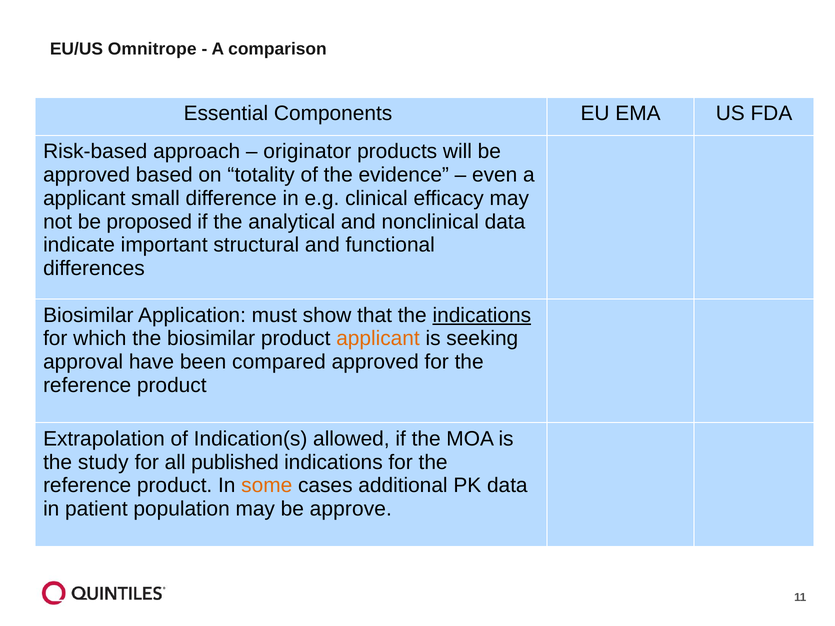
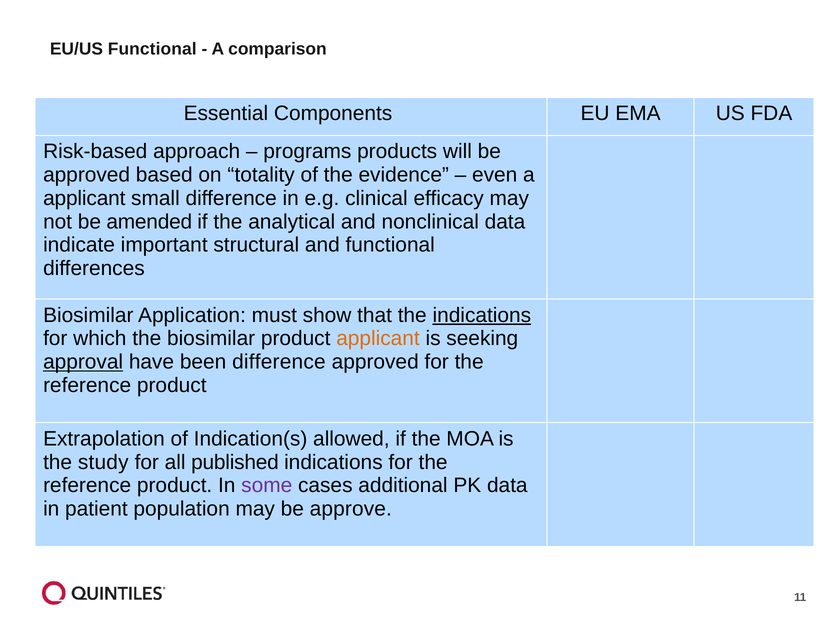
EU/US Omnitrope: Omnitrope -> Functional (152, 49)
originator: originator -> programs (307, 152)
proposed: proposed -> amended (149, 222)
approval underline: none -> present (83, 362)
been compared: compared -> difference (279, 362)
some colour: orange -> purple (267, 486)
